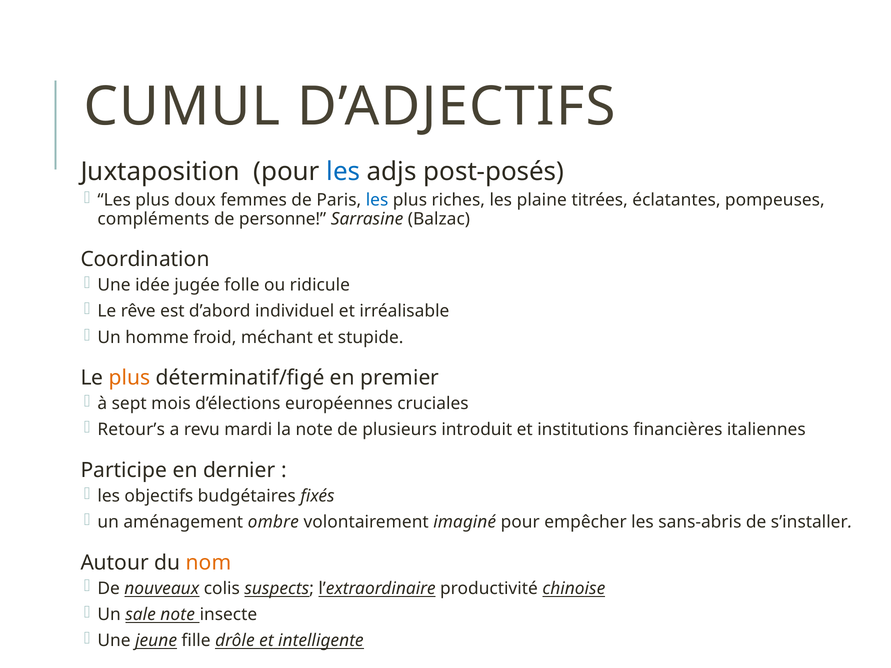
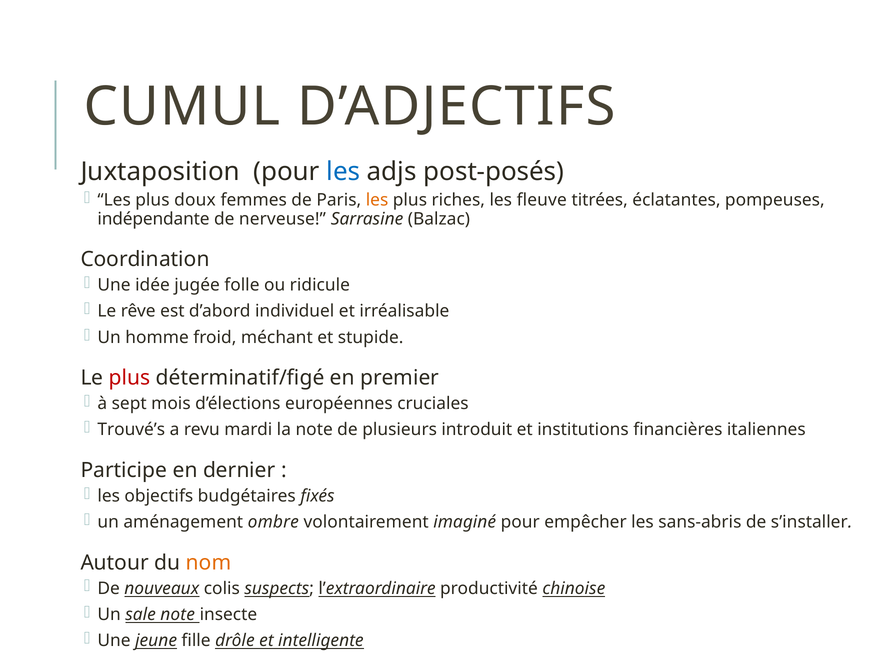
les colour: blue -> orange (377, 200)
plaine: plaine -> fleuve (542, 200)
compléments: compléments -> indépendante (154, 219)
personne: personne -> nerveuse (282, 219)
plus colour: orange -> red (130, 378)
Retour’s: Retour’s -> Trouvé’s (131, 430)
